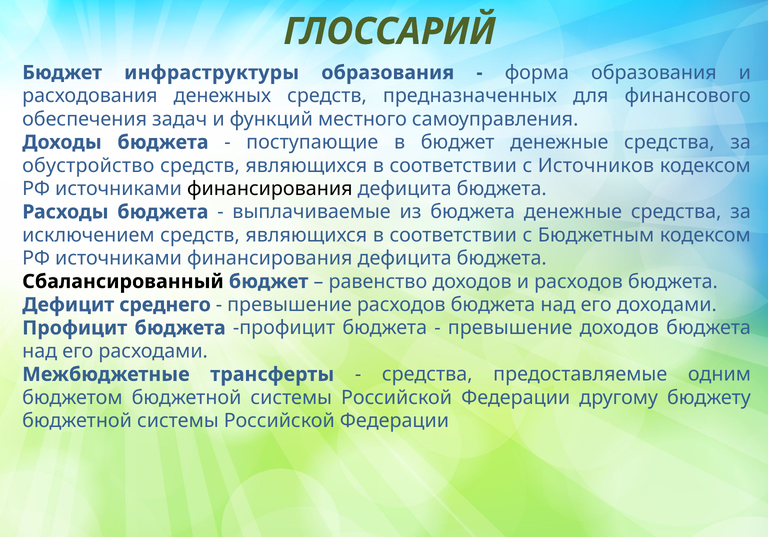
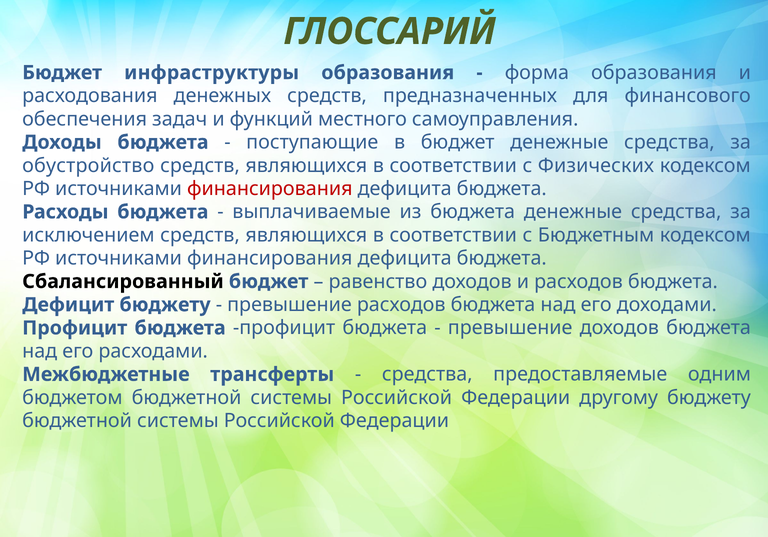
Источников: Источников -> Физических (596, 165)
финансирования colour: black -> red (270, 189)
Дефицит среднего: среднего -> бюджету (165, 305)
